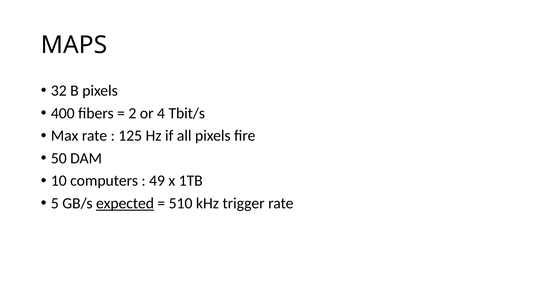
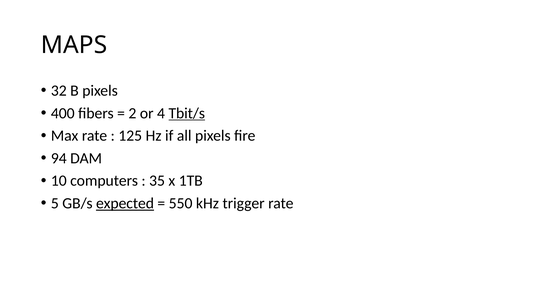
Tbit/s underline: none -> present (187, 113)
50: 50 -> 94 (59, 158)
49: 49 -> 35 (157, 181)
510: 510 -> 550 (181, 203)
